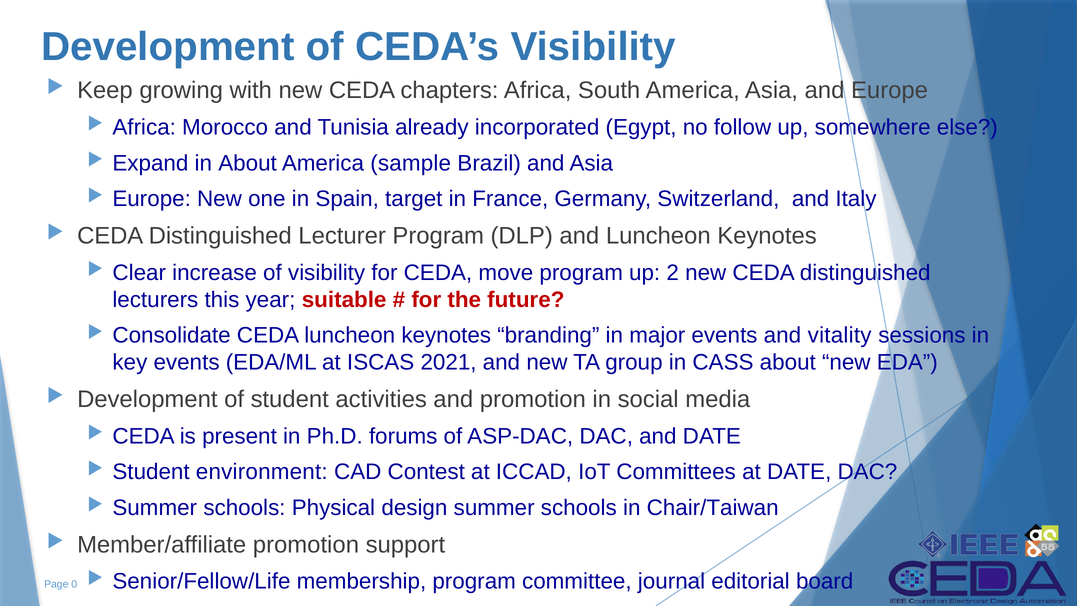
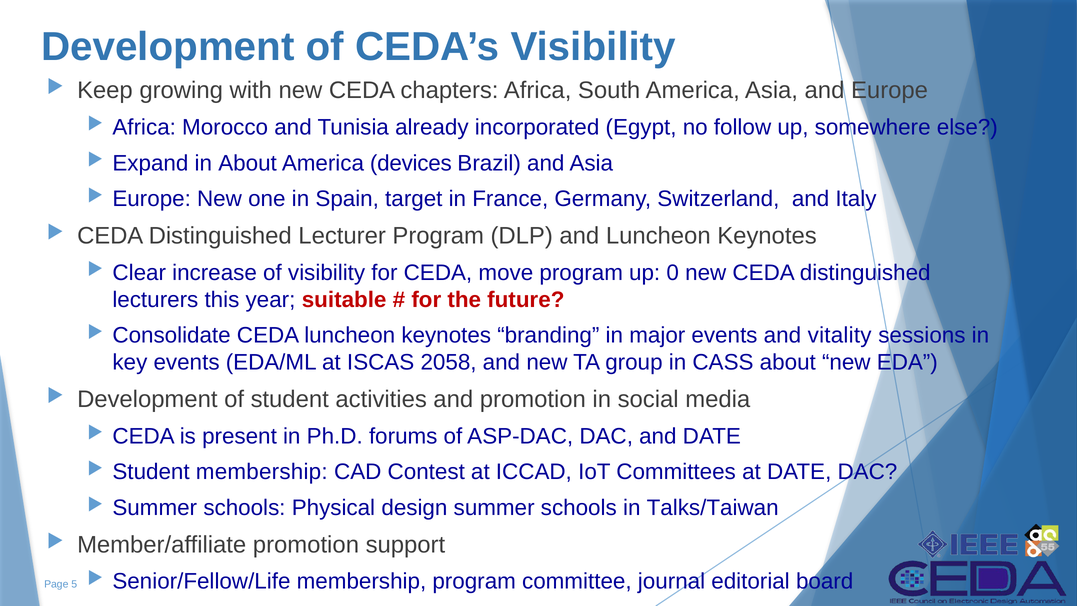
sample: sample -> devices (411, 163)
2: 2 -> 0 (673, 273)
2021: 2021 -> 2058 (449, 362)
Student environment: environment -> membership (262, 472)
Chair/Taiwan: Chair/Taiwan -> Talks/Taiwan (713, 508)
0: 0 -> 5 (74, 584)
